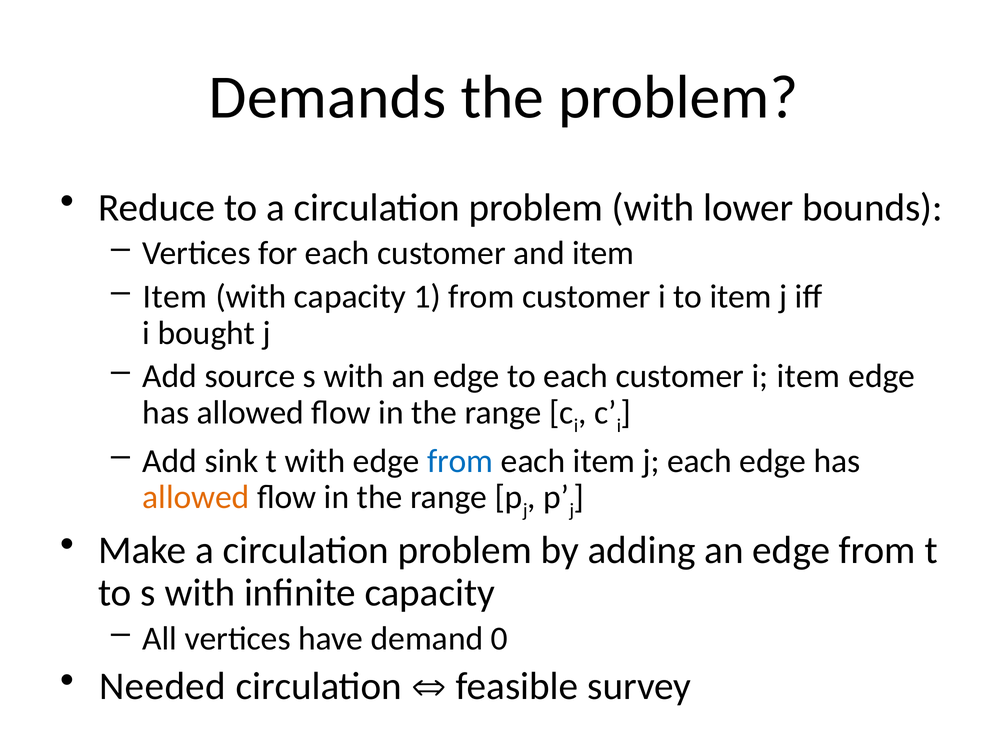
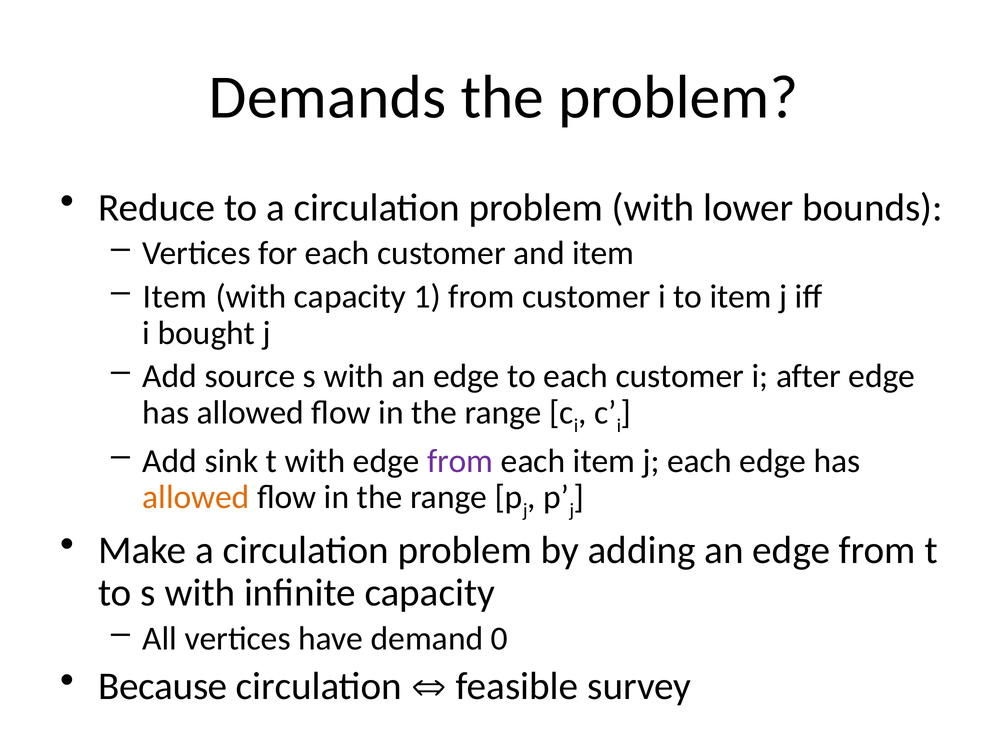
i item: item -> after (809, 376)
from colour: blue -> purple (460, 461)
Needed: Needed -> Because (163, 687)
